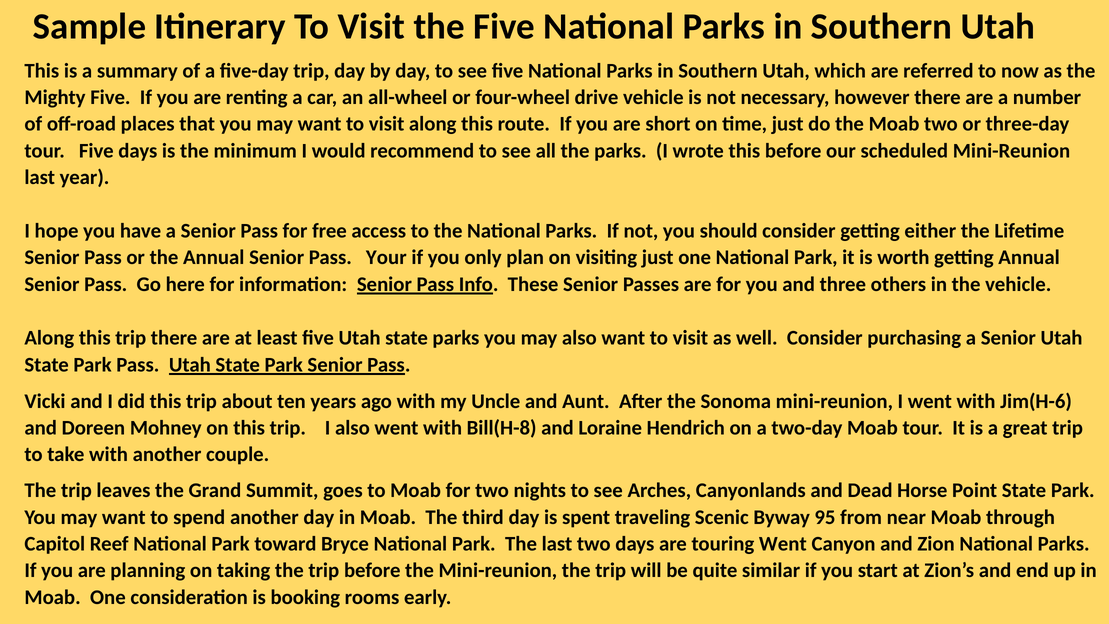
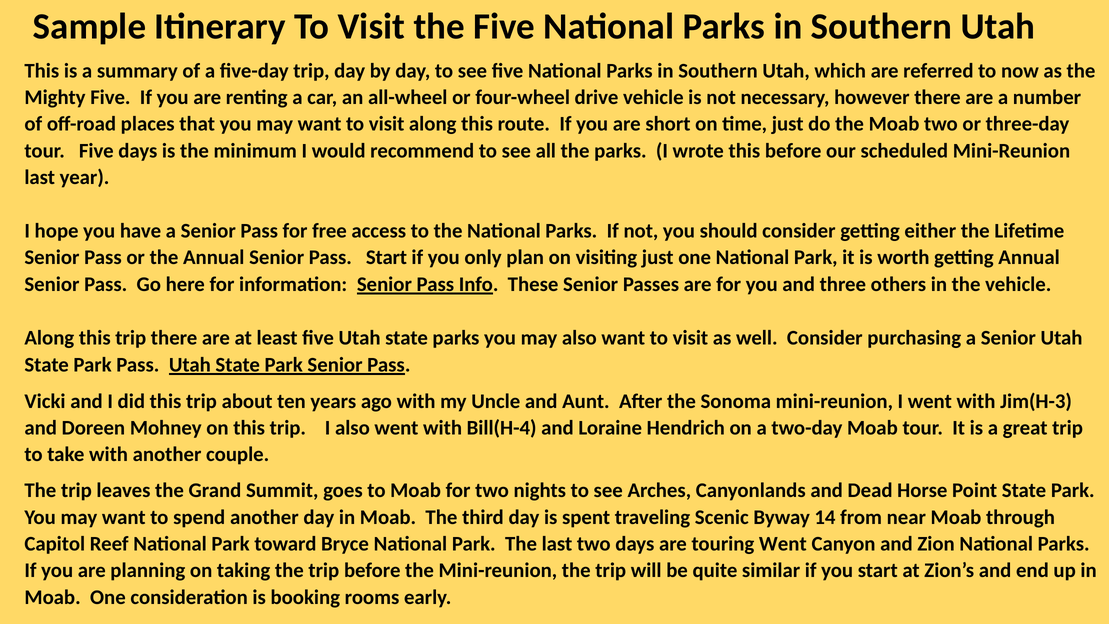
Pass Your: Your -> Start (386, 257)
Jim(H-6: Jim(H-6 -> Jim(H-3 (1036, 401)
Bill(H-8: Bill(H-8 -> Bill(H-4 (502, 428)
95: 95 -> 14 (825, 517)
